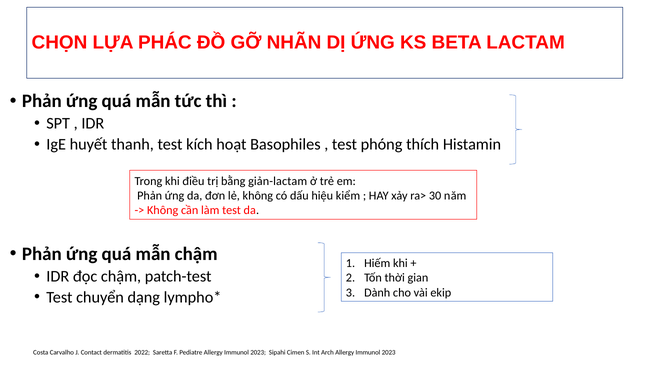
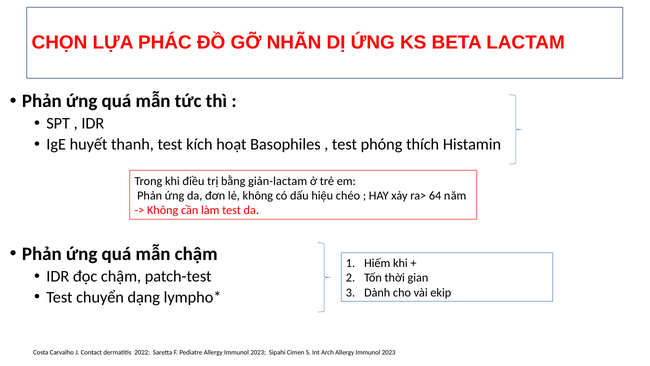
kiểm: kiểm -> chéo (348, 195)
30: 30 -> 64 (435, 195)
